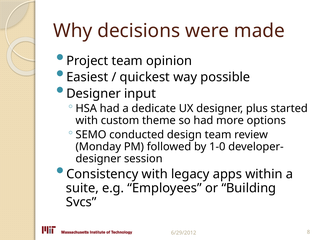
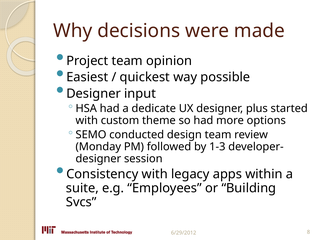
1-0: 1-0 -> 1-3 (217, 146)
